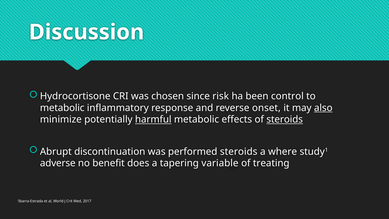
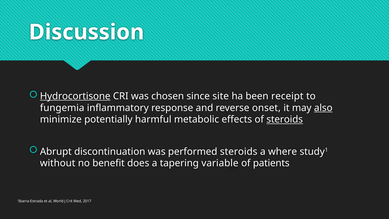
Hydrocortisone underline: none -> present (75, 96)
risk: risk -> site (221, 96)
control: control -> receipt (287, 96)
metabolic: metabolic -> fungemia (62, 108)
harmful underline: present -> none (153, 119)
adverse: adverse -> without (58, 163)
treating: treating -> patients (271, 163)
